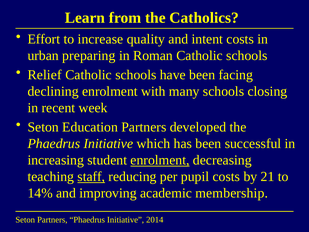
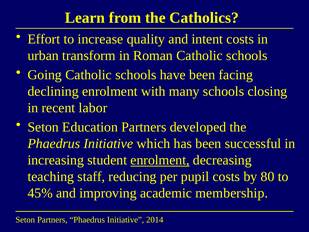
preparing: preparing -> transform (89, 56)
Relief: Relief -> Going (45, 75)
week: week -> labor (93, 108)
staff underline: present -> none (91, 176)
21: 21 -> 80 (268, 176)
14%: 14% -> 45% (40, 193)
